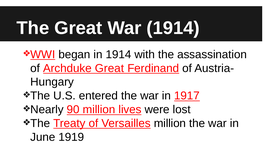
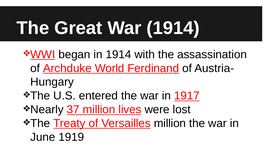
Archduke Great: Great -> World (110, 68)
90: 90 -> 37 (73, 110)
